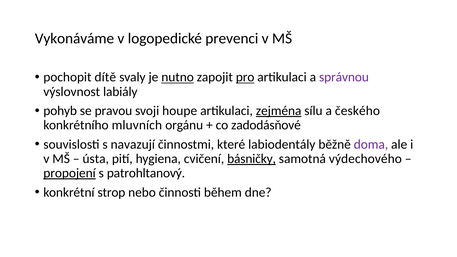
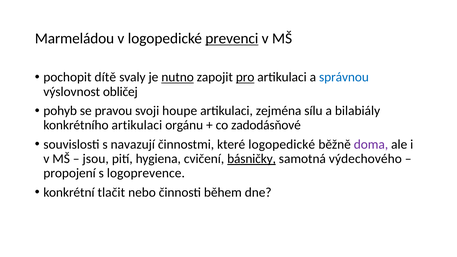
Vykonáváme: Vykonáváme -> Marmeládou (74, 38)
prevenci underline: none -> present (232, 38)
správnou colour: purple -> blue (344, 77)
labiály: labiály -> obličej (120, 92)
zejména underline: present -> none (279, 111)
českého: českého -> bilabiály (358, 111)
konkrétního mluvních: mluvních -> artikulaci (137, 125)
které labiodentály: labiodentály -> logopedické (282, 144)
ústa: ústa -> jsou (96, 159)
propojení underline: present -> none (70, 173)
patrohltanový: patrohltanový -> logoprevence (146, 173)
strop: strop -> tlačit (111, 192)
